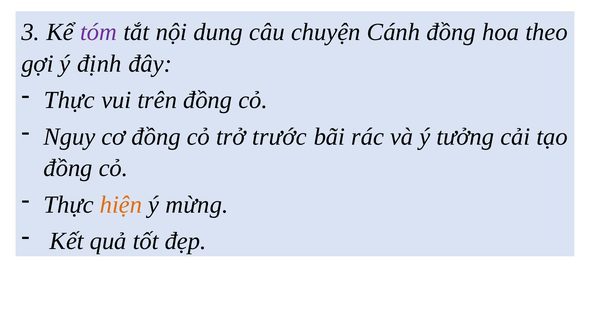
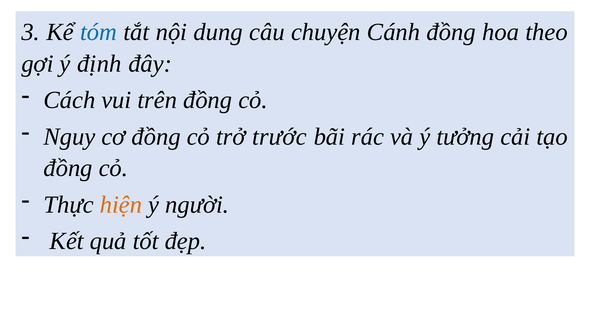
tóm colour: purple -> blue (99, 32)
Thực: Thực -> Cách (69, 100)
mừng: mừng -> người (197, 205)
